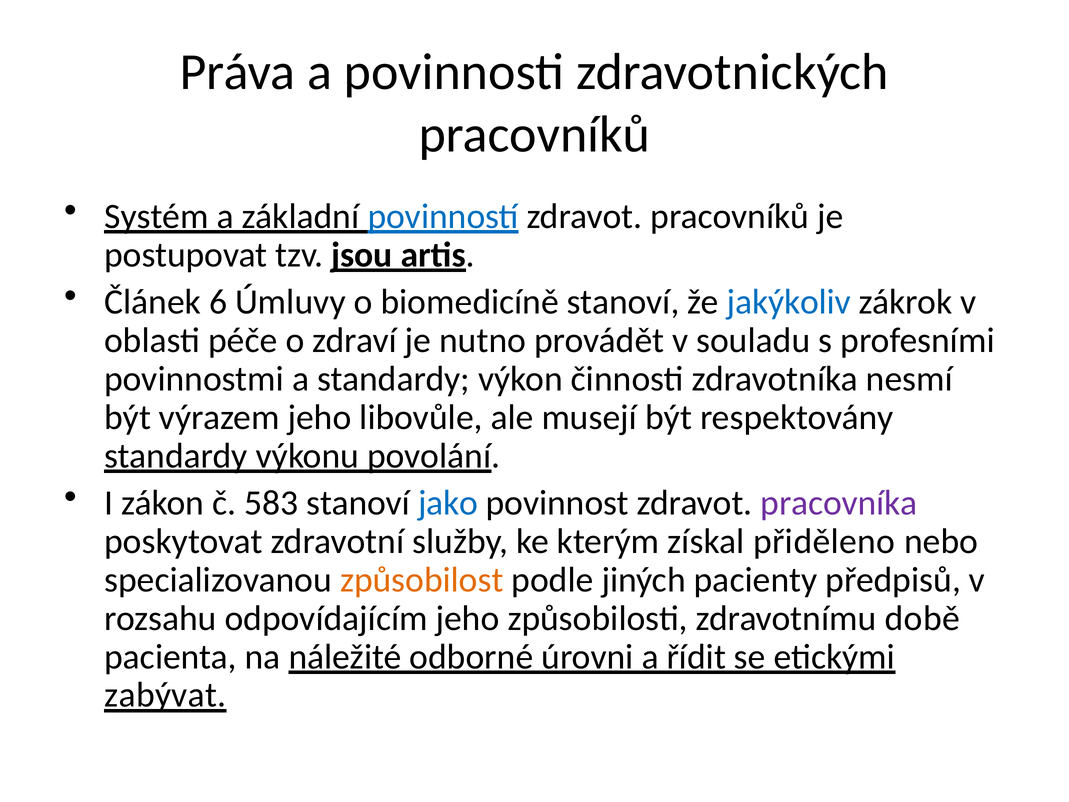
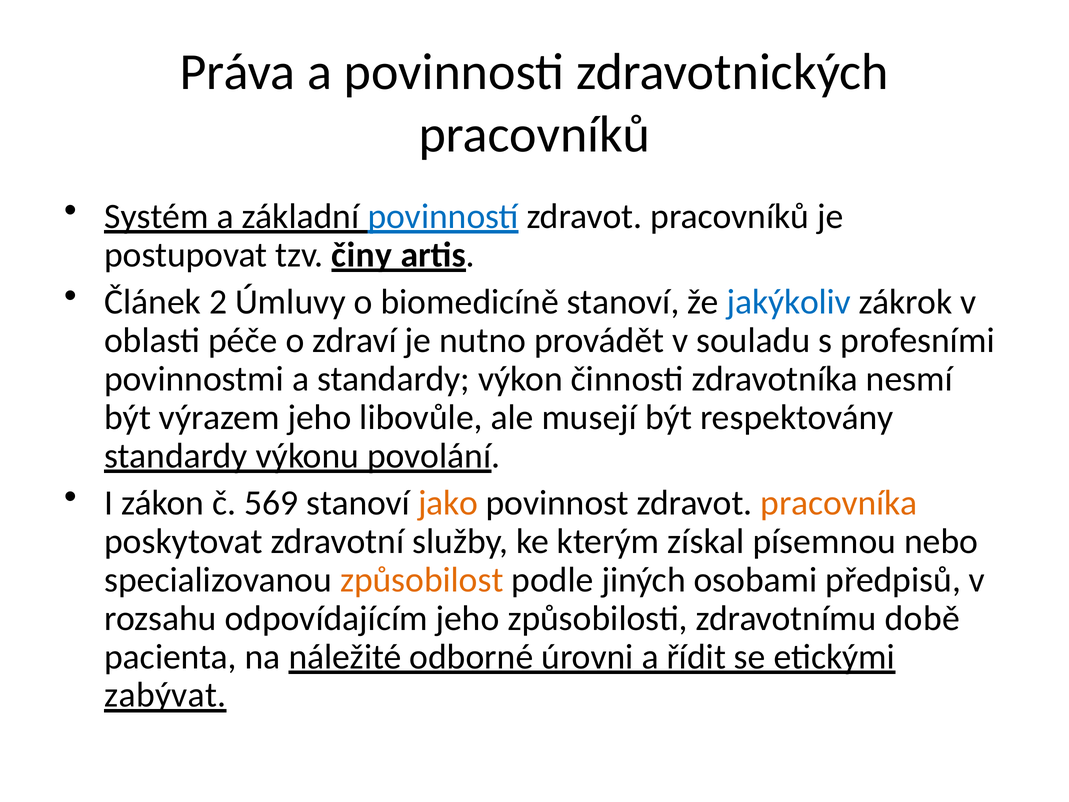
jsou: jsou -> činy (362, 255)
6: 6 -> 2 (218, 302)
583: 583 -> 569 (271, 503)
jako colour: blue -> orange (448, 503)
pracovníka colour: purple -> orange (839, 503)
přiděleno: přiděleno -> písemnou (824, 541)
pacienty: pacienty -> osobami (756, 580)
